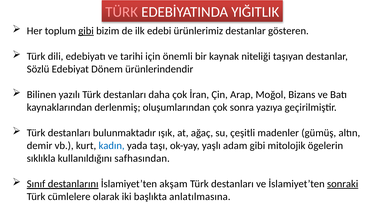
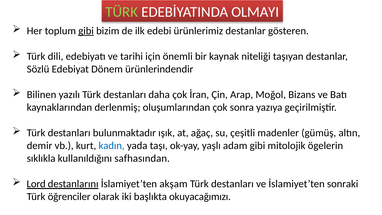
TÜRK colour: pink -> light green (122, 12)
YIĞITLIK: YIĞITLIK -> OLMAYI (255, 12)
Sınıf: Sınıf -> Lord (36, 184)
sonraki underline: present -> none (343, 184)
cümlelere: cümlelere -> öğrenciler (69, 196)
anlatılmasına: anlatılmasına -> okuyacağımızı (200, 196)
